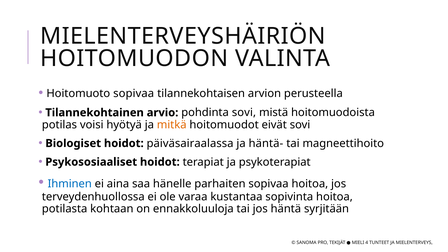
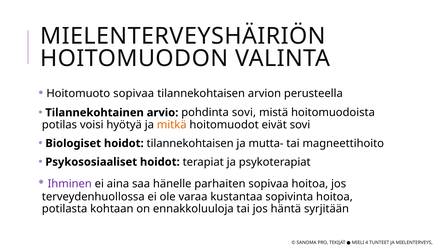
hoidot päiväsairaalassa: päiväsairaalassa -> tilannekohtaisen (190, 143)
häntä-: häntä- -> mutta- (266, 143)
Ihminen colour: blue -> purple (70, 184)
